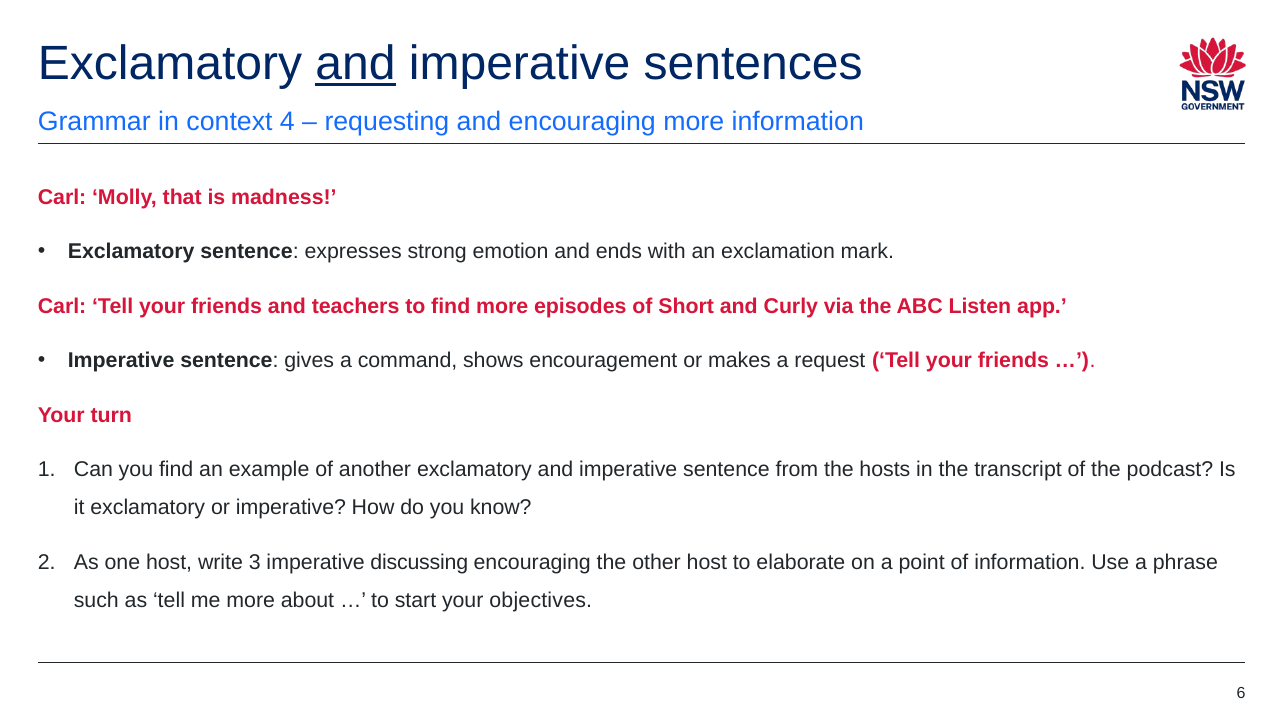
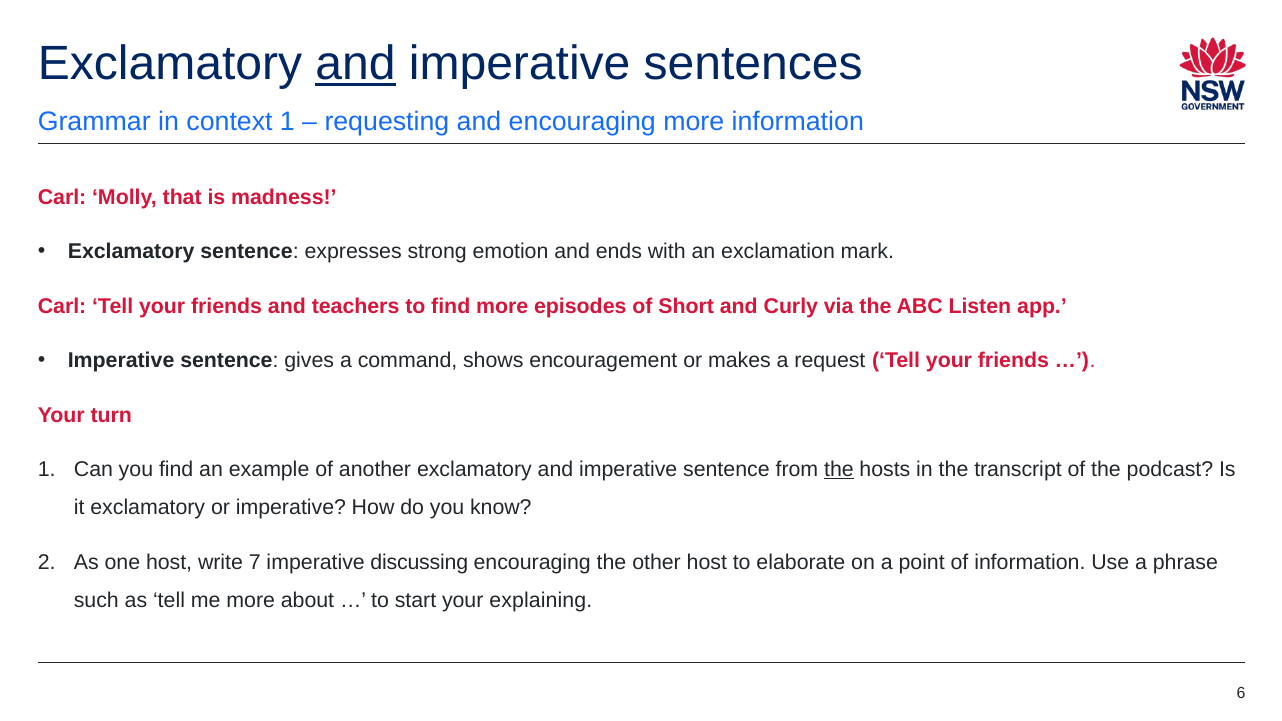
context 4: 4 -> 1 (287, 122)
the underline: none -> present (839, 470)
3: 3 -> 7 (255, 562)
objectives: objectives -> explaining (541, 601)
